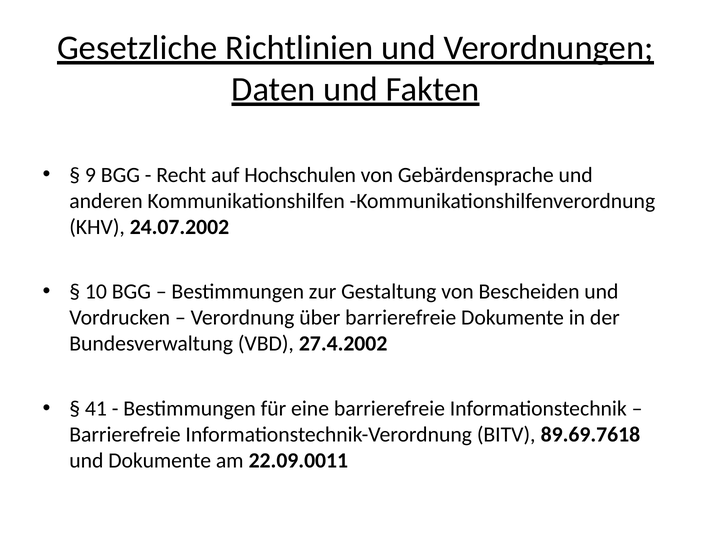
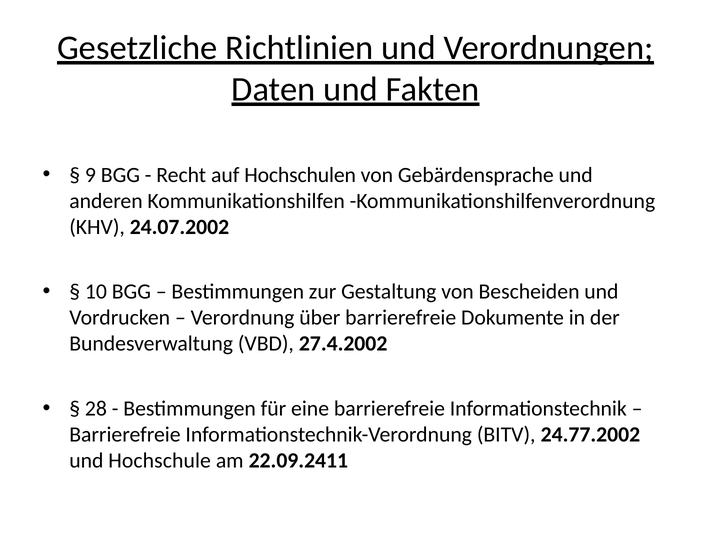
41: 41 -> 28 (96, 409)
89.69.7618: 89.69.7618 -> 24.77.2002 (590, 435)
und Dokumente: Dokumente -> Hochschule (160, 461)
22.09.0011: 22.09.0011 -> 22.09.2411 (298, 461)
